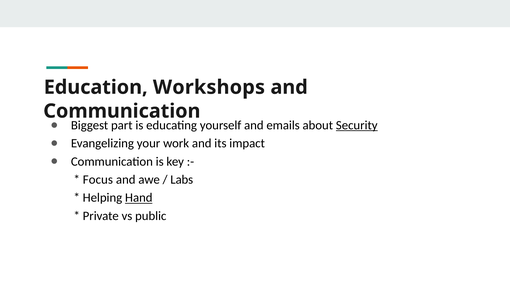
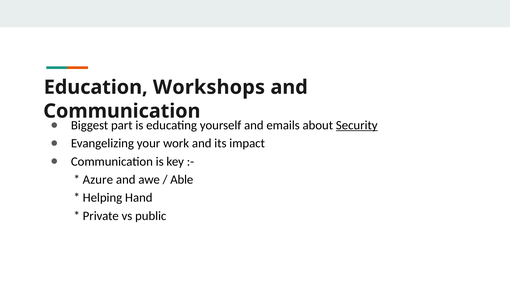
Focus: Focus -> Azure (98, 180)
Labs: Labs -> Able (182, 180)
Hand underline: present -> none (139, 198)
